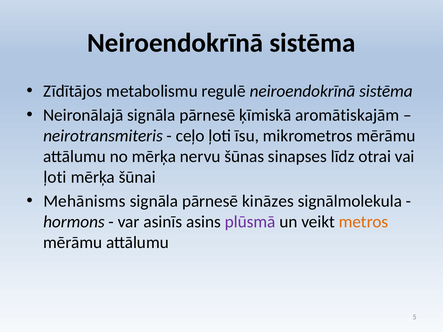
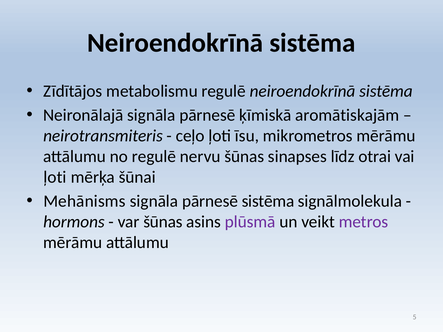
no mērķa: mērķa -> regulē (154, 157)
pārnesē kināzes: kināzes -> sistēma (268, 201)
var asinīs: asinīs -> šūnas (163, 222)
metros colour: orange -> purple (364, 222)
